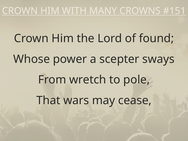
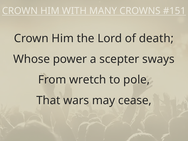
found: found -> death (156, 38)
